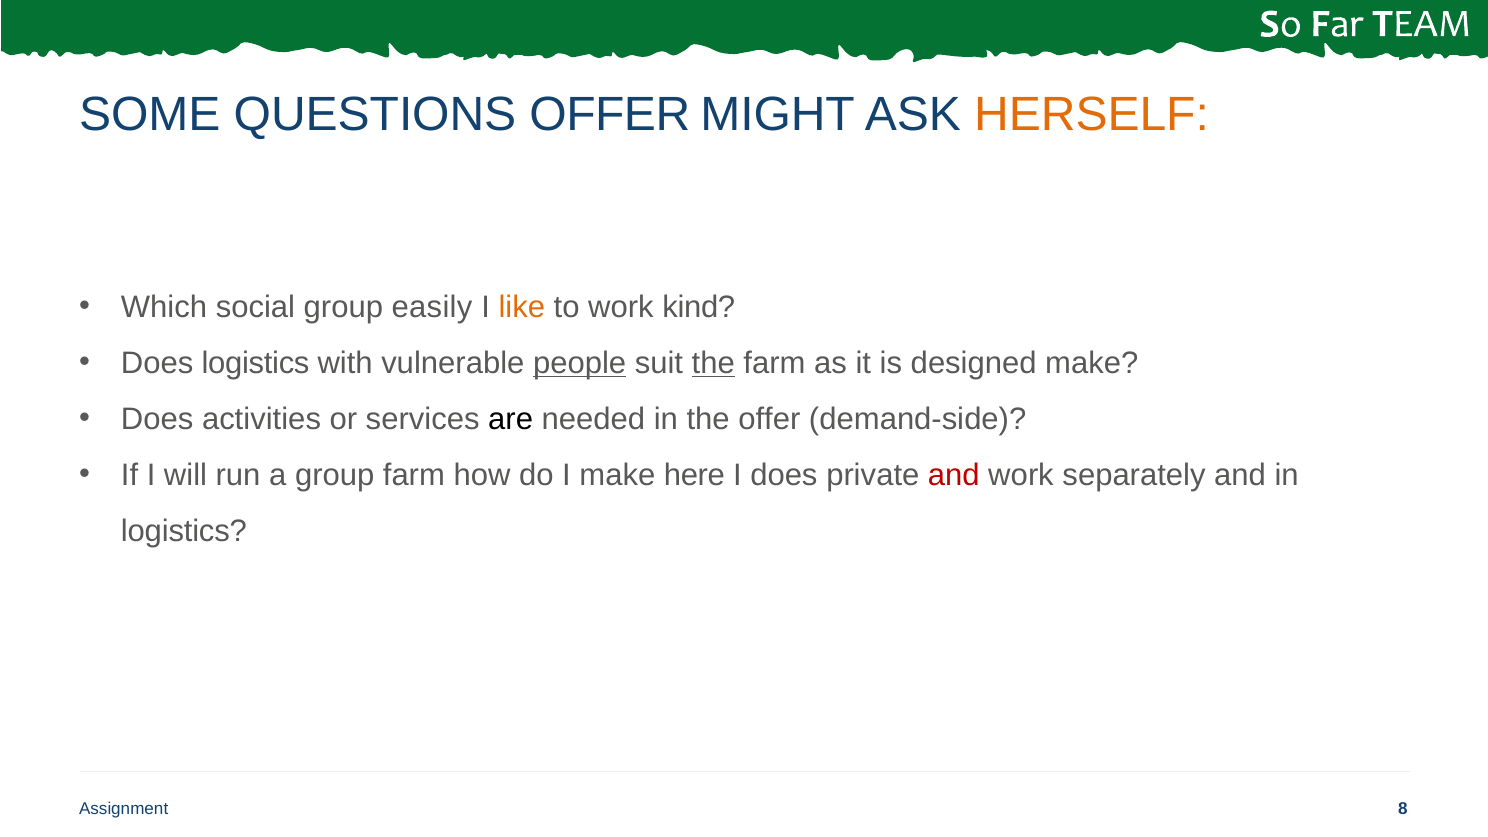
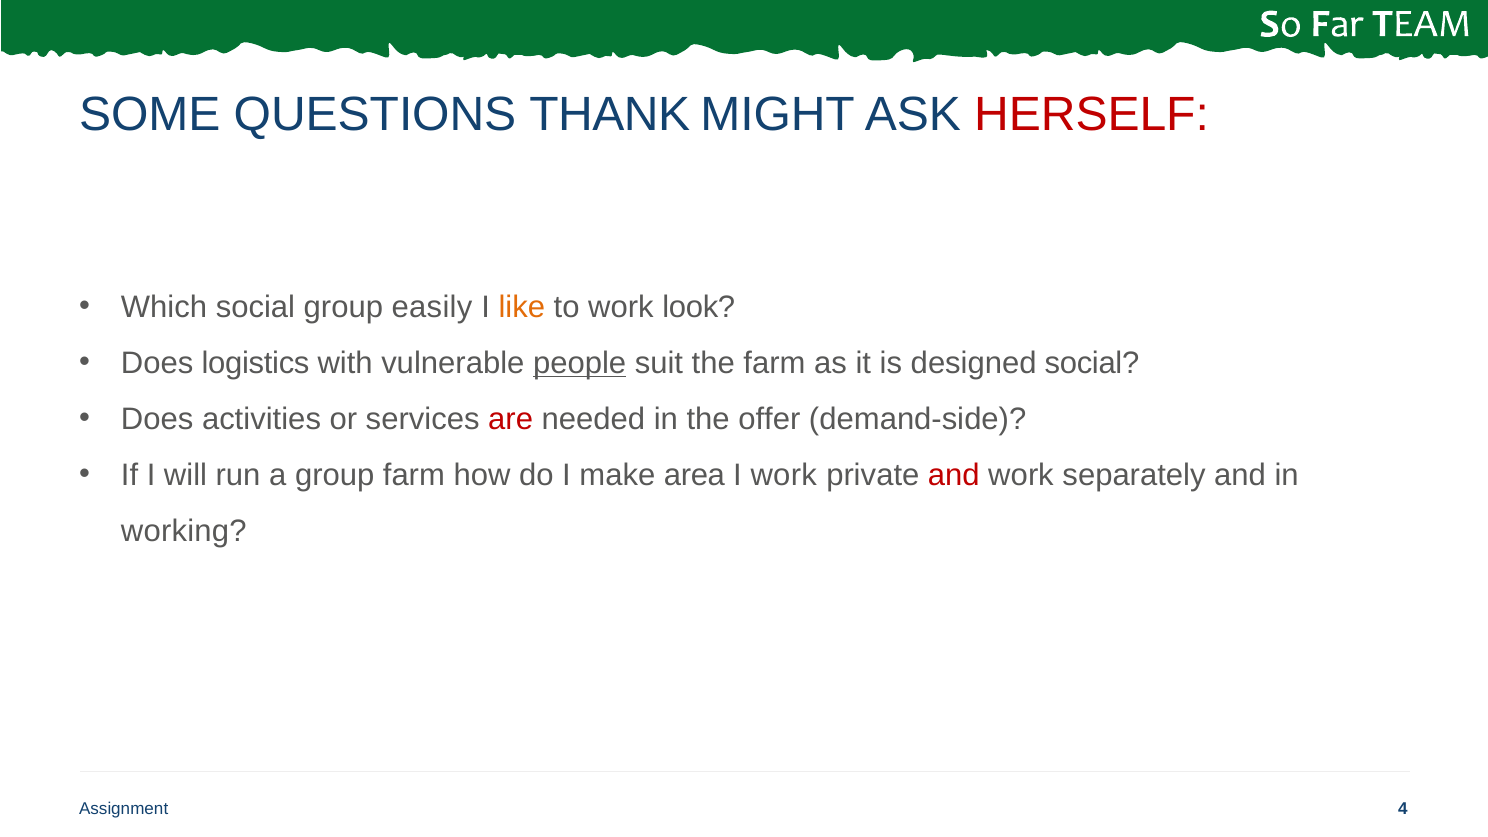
QUESTIONS OFFER: OFFER -> THANK (610, 114)
HERSELF colour: orange -> red (1092, 114)
kind: kind -> look (699, 307)
the underline: present -> none (713, 363)
designed make: make -> social (1092, 363)
are colour: black -> red (511, 419)
here: here -> area (694, 475)
I does: does -> work (784, 475)
logistics: logistics -> working (184, 531)
8: 8 -> 4 (1403, 809)
